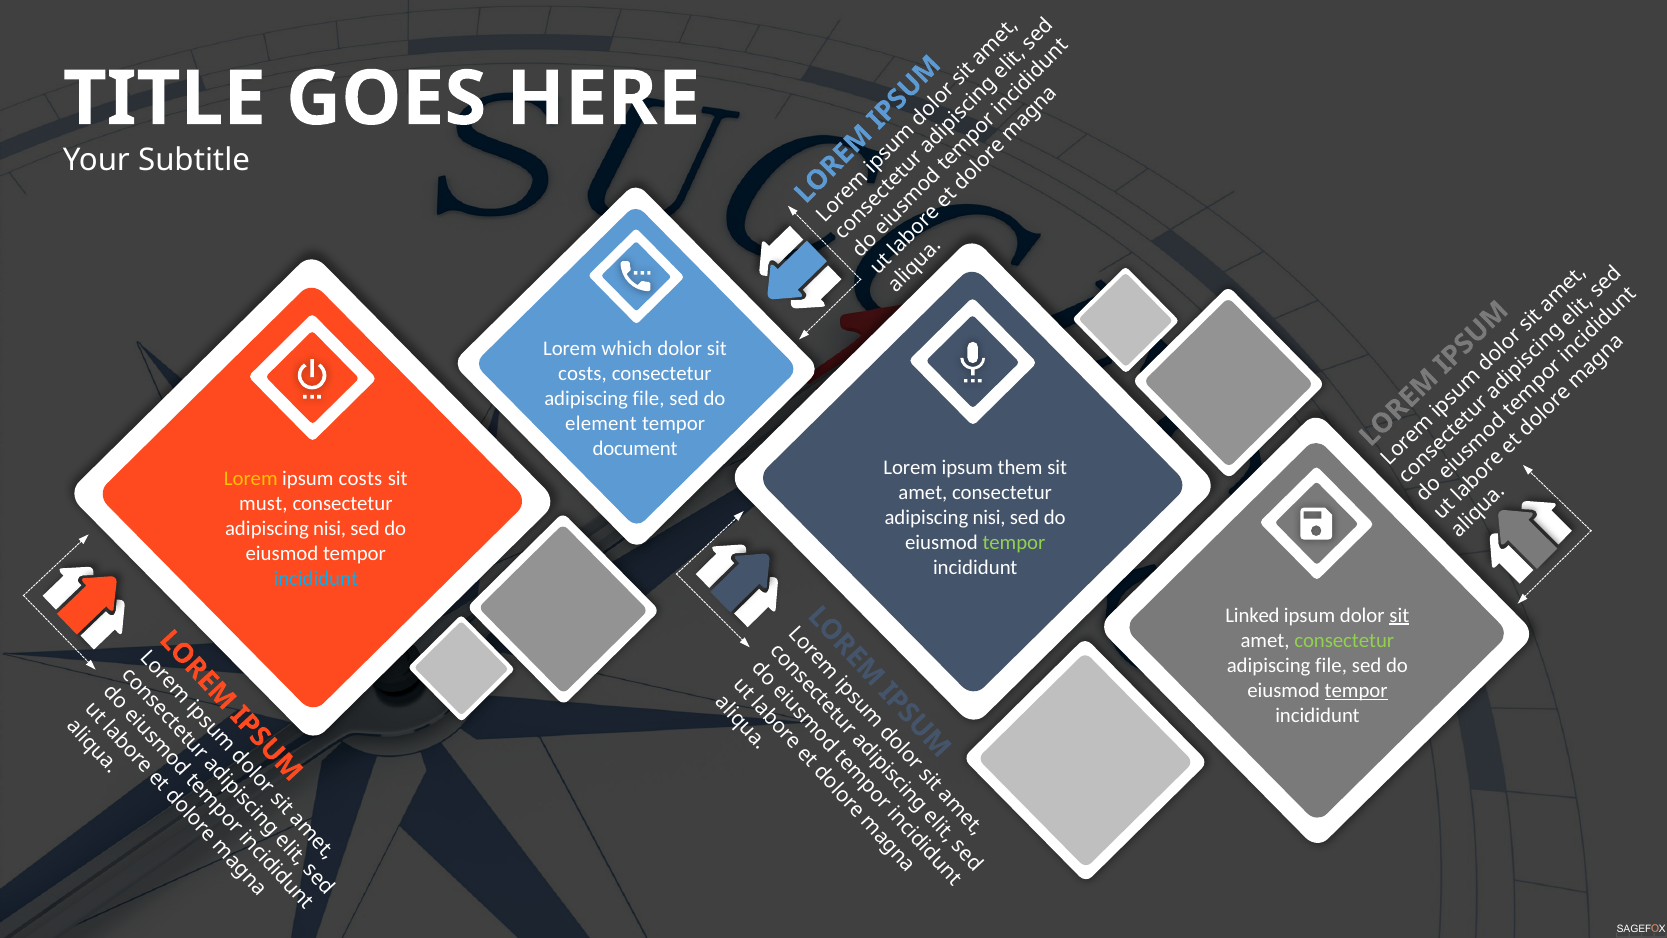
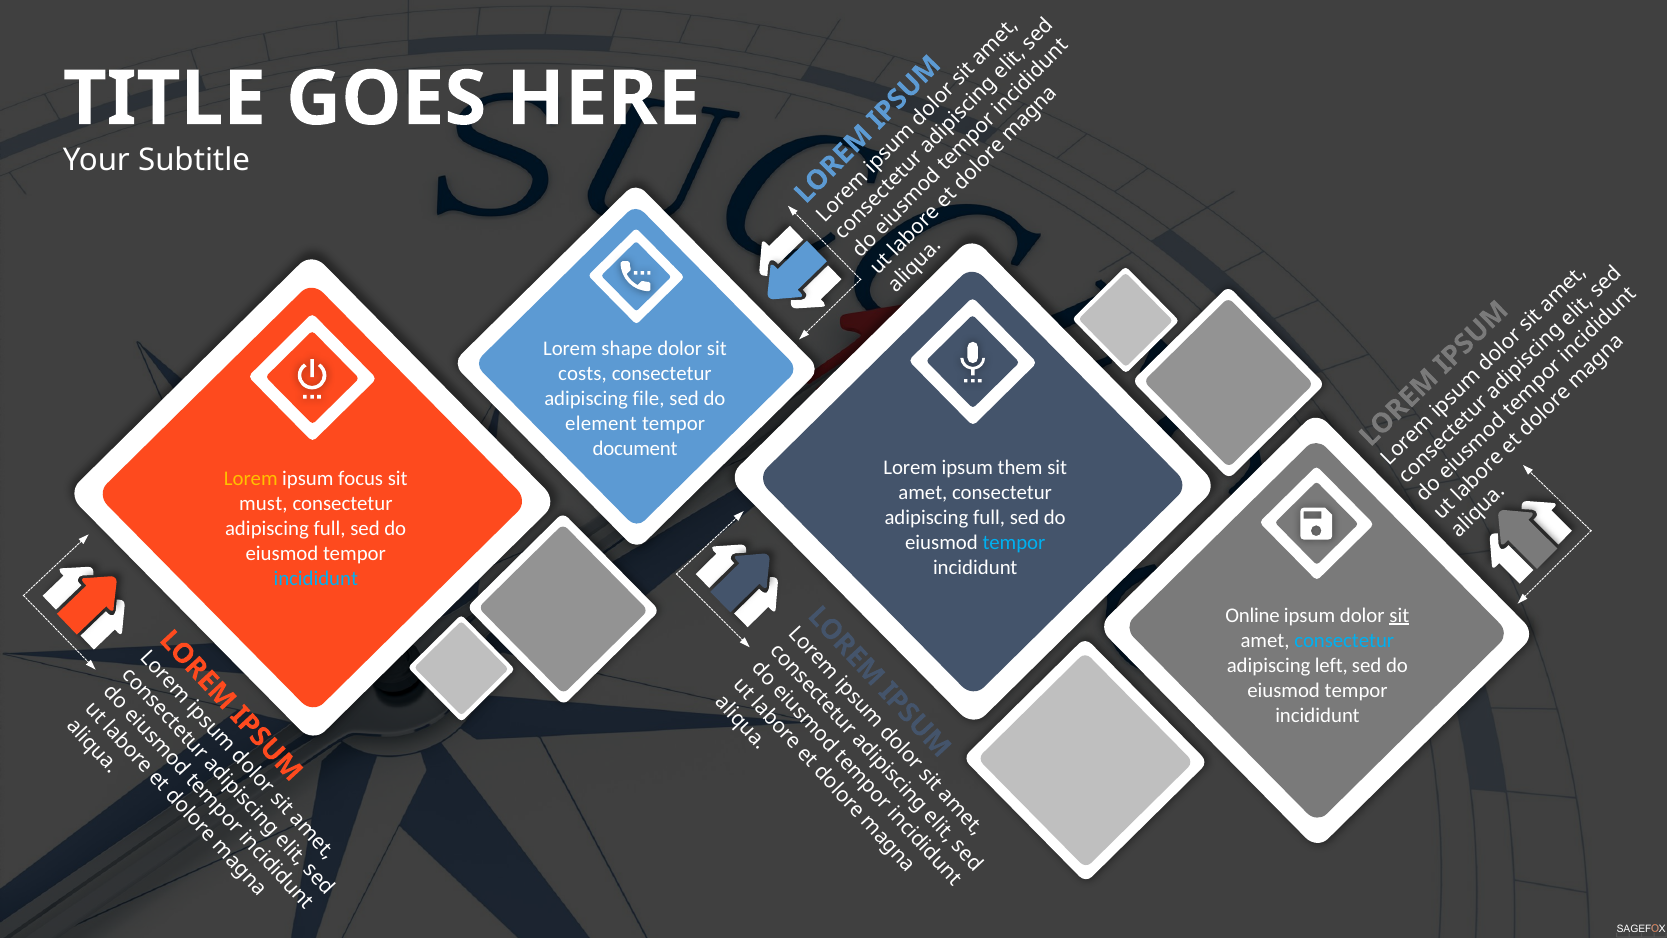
which: which -> shape (627, 349)
ipsum costs: costs -> focus (361, 478)
nisi: nisi -> full (989, 518)
nisi: nisi -> full (330, 528)
tempor colour: light green -> light blue (1014, 543)
Linked: Linked -> Online (1253, 615)
consectetur colour: light green -> light blue (1344, 640)
file: file -> left (1331, 665)
tempor underline: present -> none (1356, 690)
